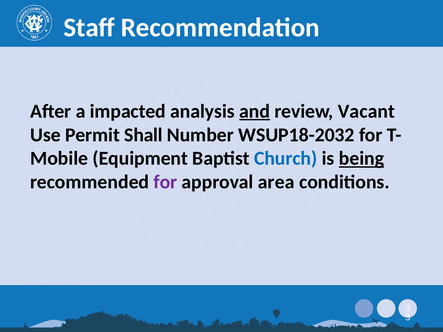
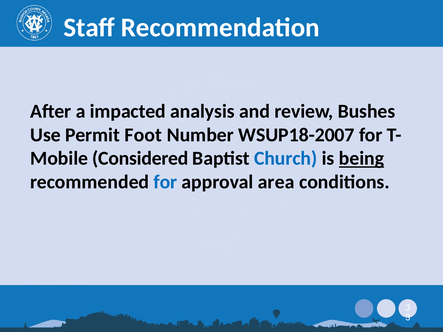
and underline: present -> none (255, 111)
Vacant: Vacant -> Bushes (367, 111)
Shall: Shall -> Foot (143, 135)
WSUP18-2032: WSUP18-2032 -> WSUP18-2007 (296, 135)
Equipment: Equipment -> Considered (140, 159)
for colour: purple -> blue (165, 182)
